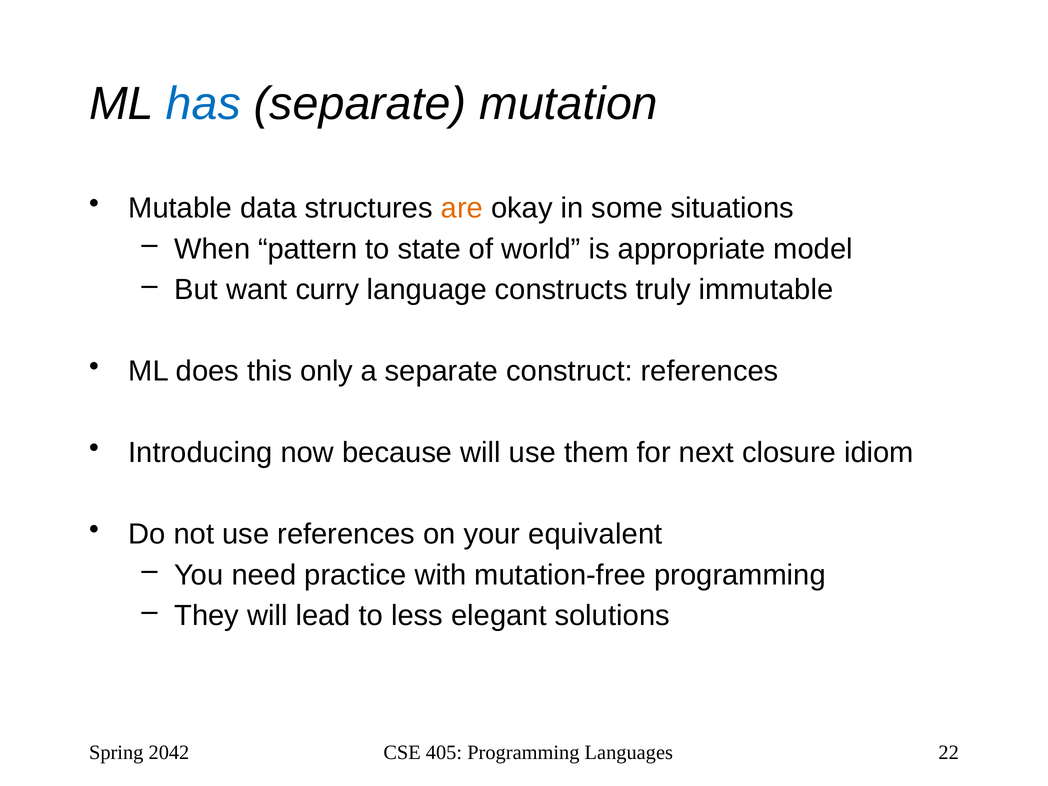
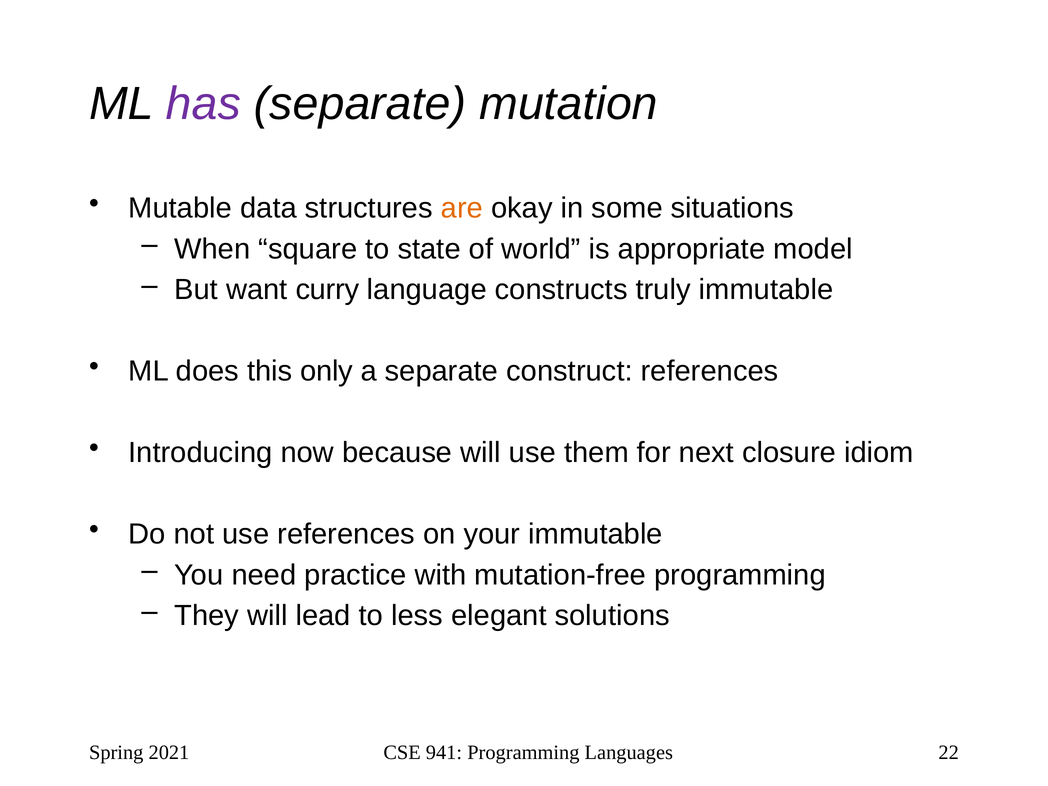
has colour: blue -> purple (203, 104)
pattern: pattern -> square (308, 249)
your equivalent: equivalent -> immutable (595, 534)
2042: 2042 -> 2021 (169, 752)
405: 405 -> 941 (444, 752)
